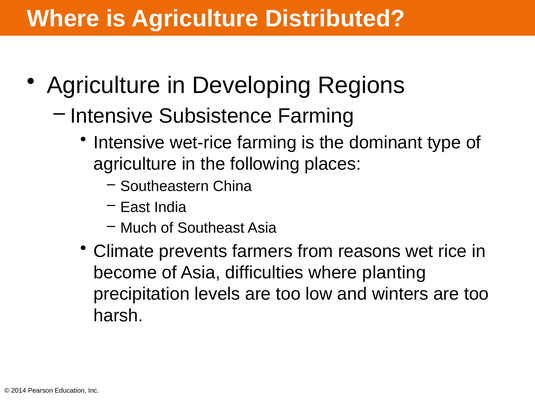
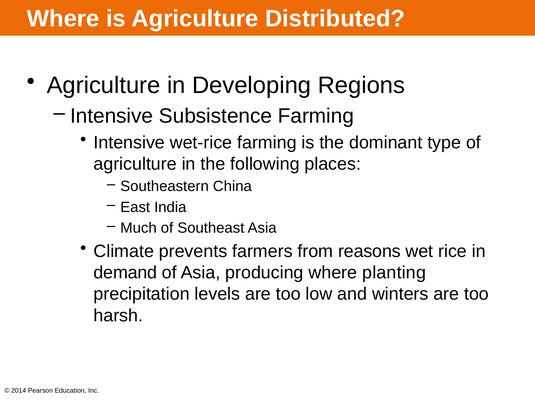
become: become -> demand (125, 273)
difficulties: difficulties -> producing (264, 273)
